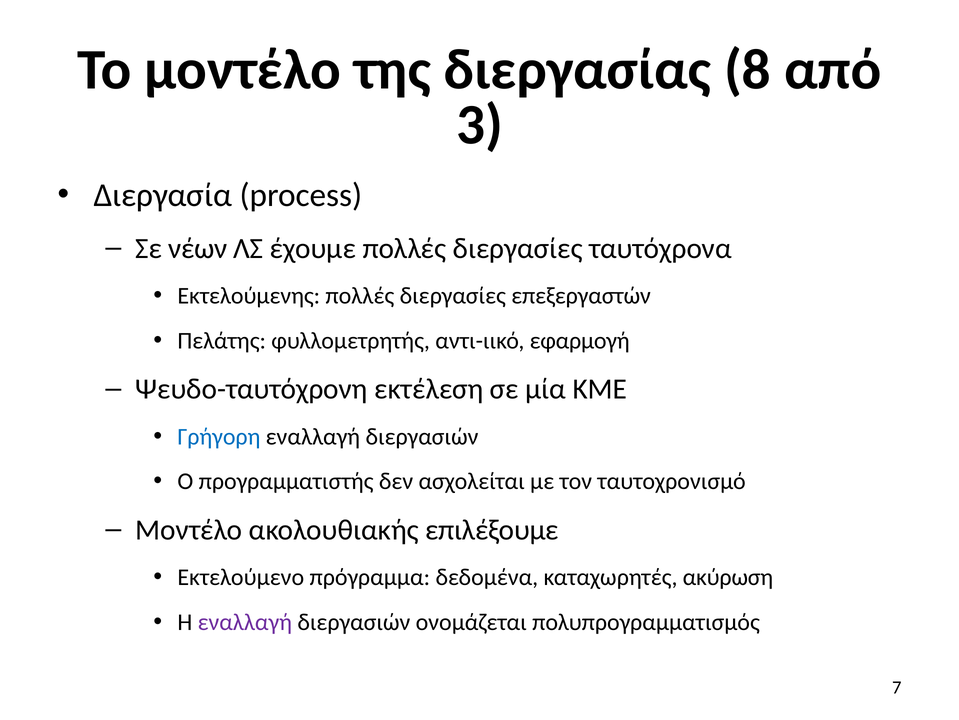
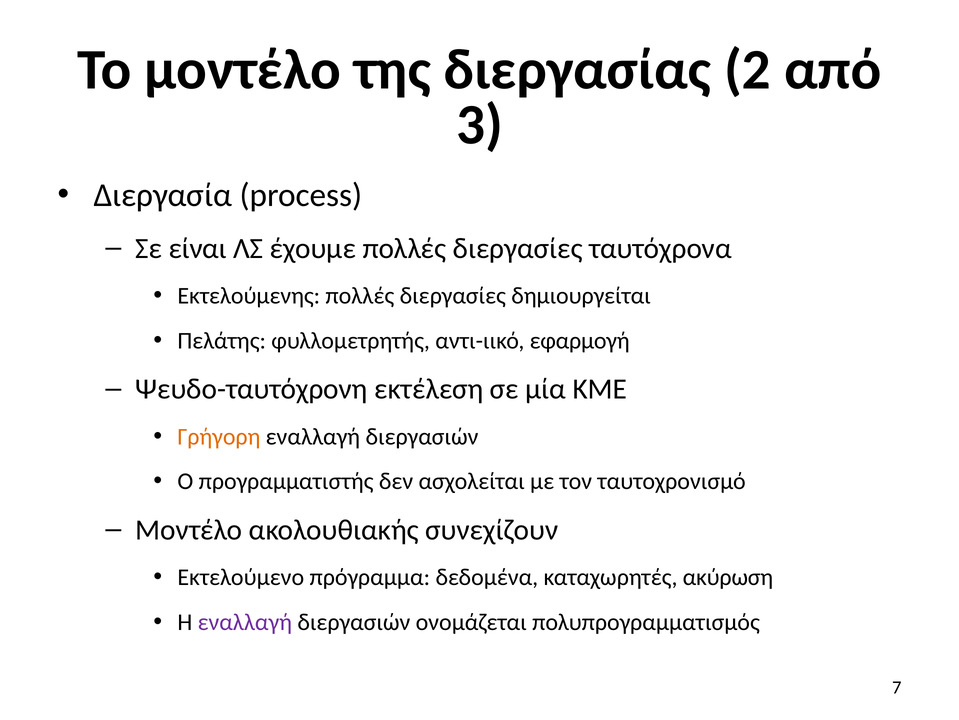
8: 8 -> 2 (747, 70)
νέων: νέων -> είναι (198, 248)
επεξεργαστών: επεξεργαστών -> δημιουργείται (581, 296)
Γρήγορη colour: blue -> orange (219, 436)
επιλέξουμε: επιλέξουμε -> συνεχίζουν (492, 529)
